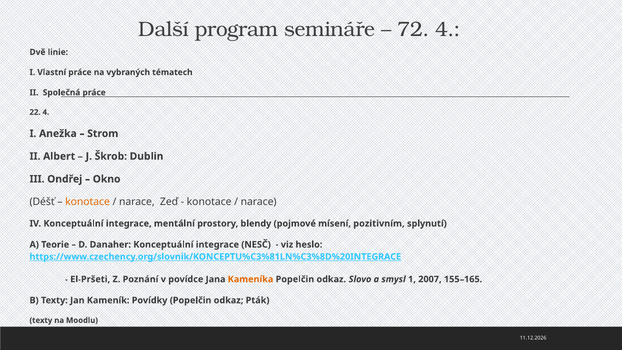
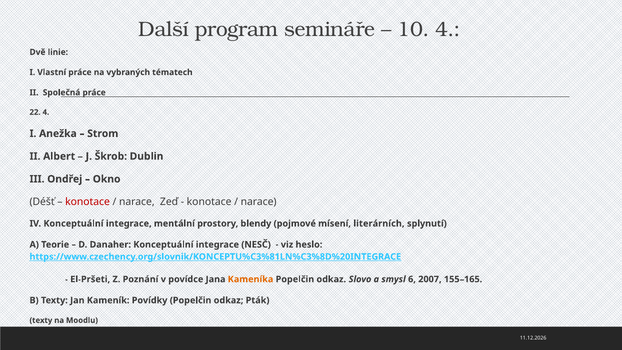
72: 72 -> 10 (413, 29)
konotace colour: orange -> red (88, 202)
pozitivním: pozitivním -> literárních (379, 223)
1: 1 -> 6 (412, 279)
